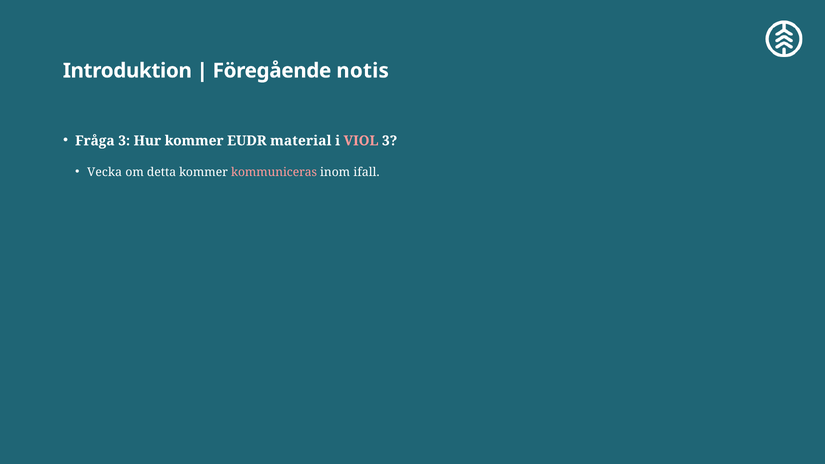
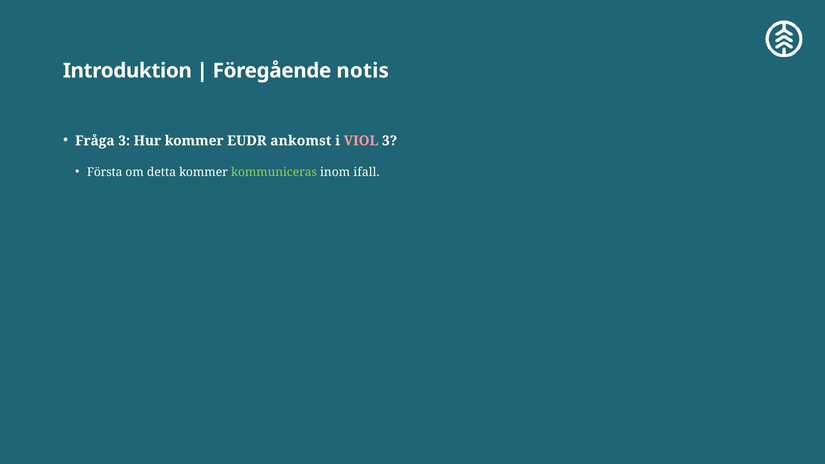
material: material -> ankomst (301, 141)
Vecka: Vecka -> Första (105, 172)
kommuniceras colour: pink -> light green (274, 172)
